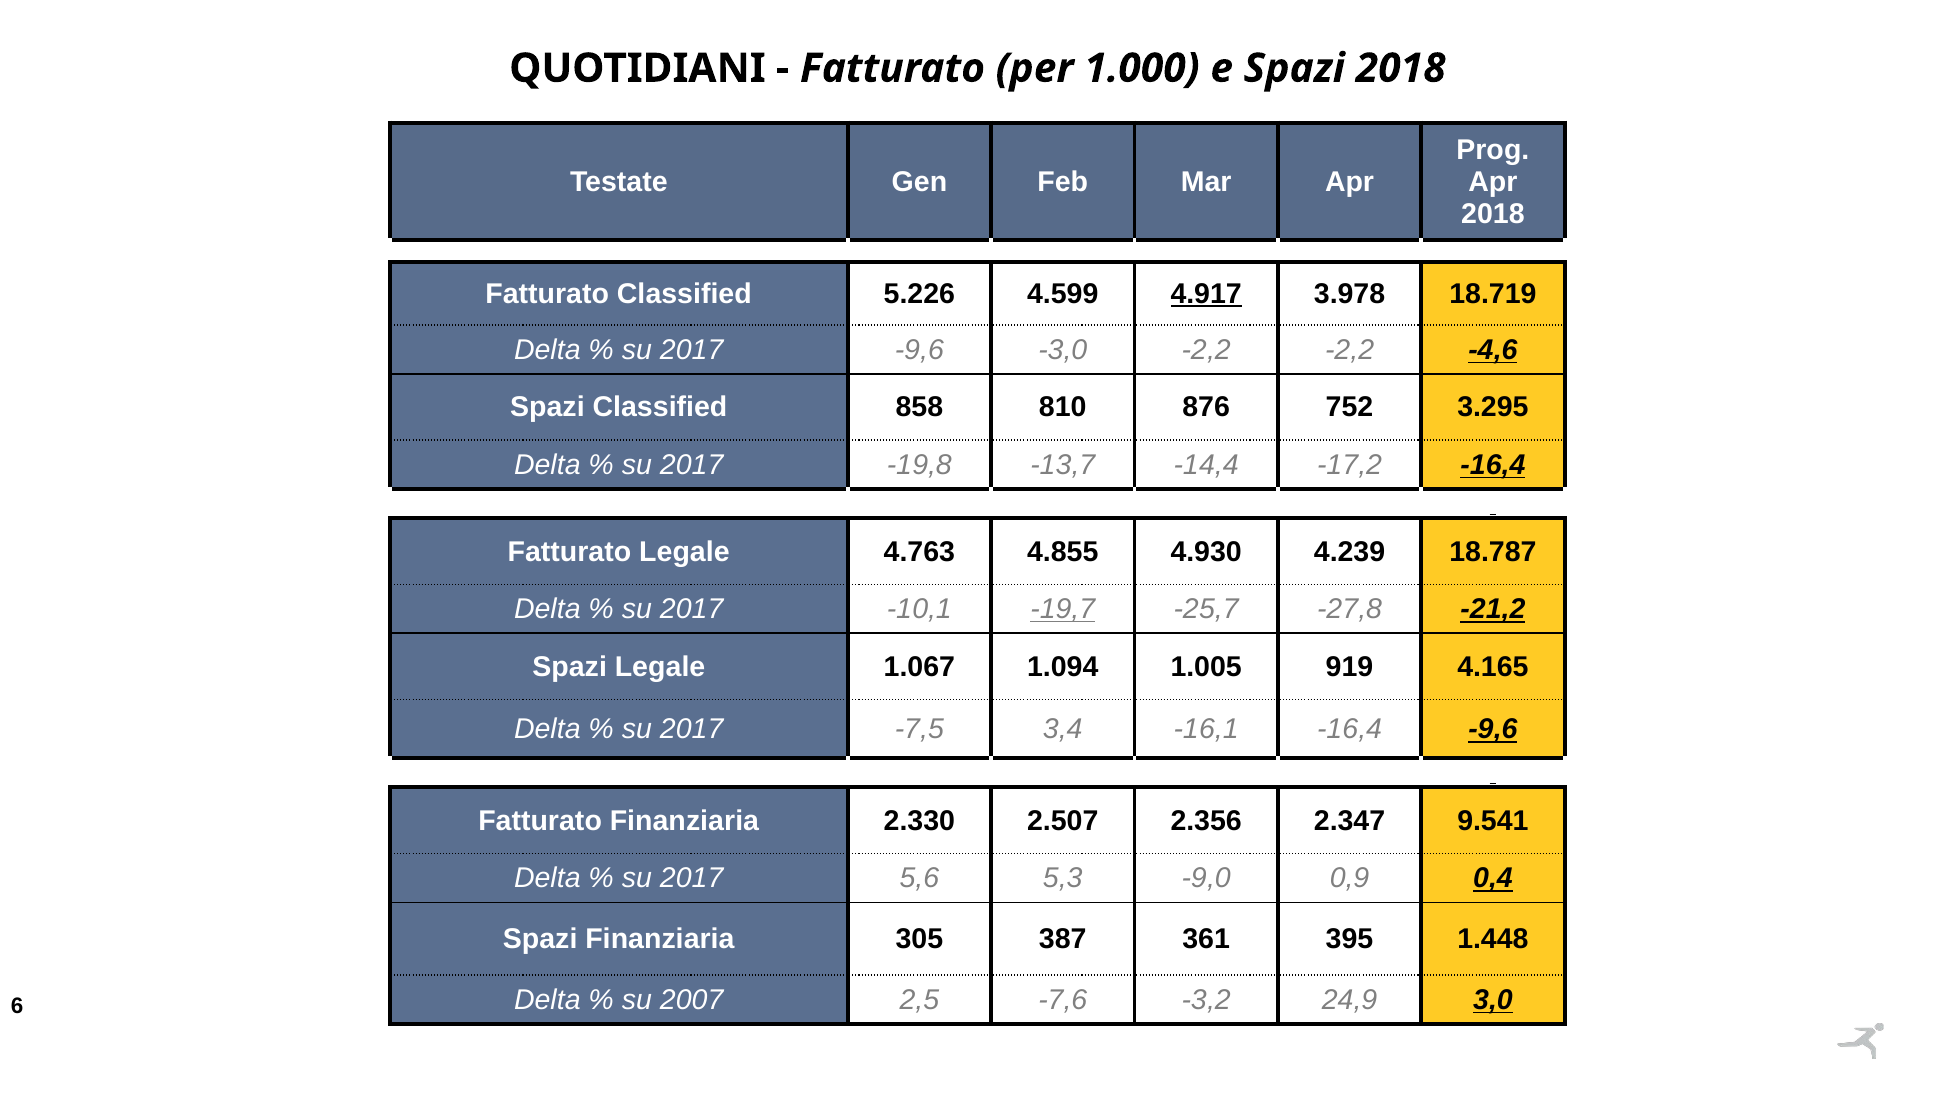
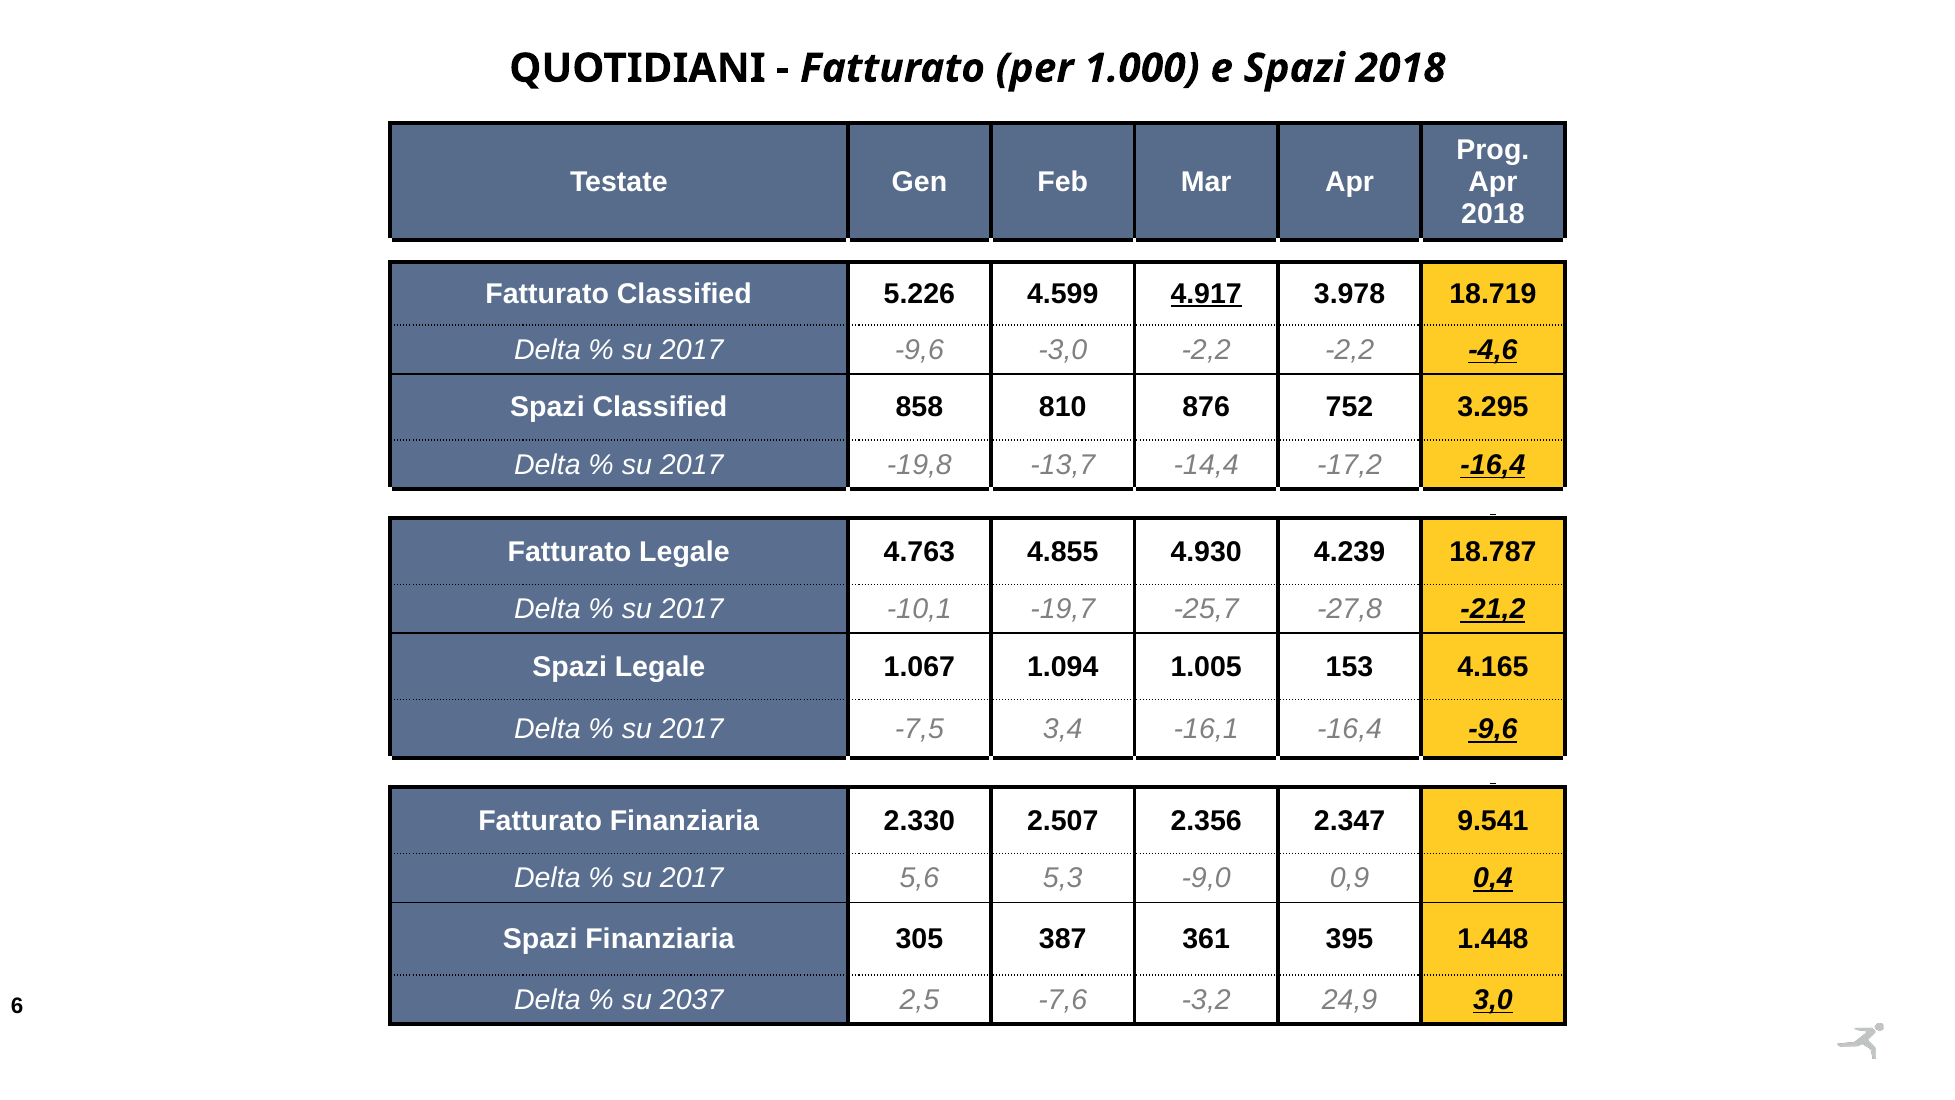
-19,7 underline: present -> none (1063, 609)
919: 919 -> 153 (1350, 667)
2007: 2007 -> 2037 (692, 1000)
